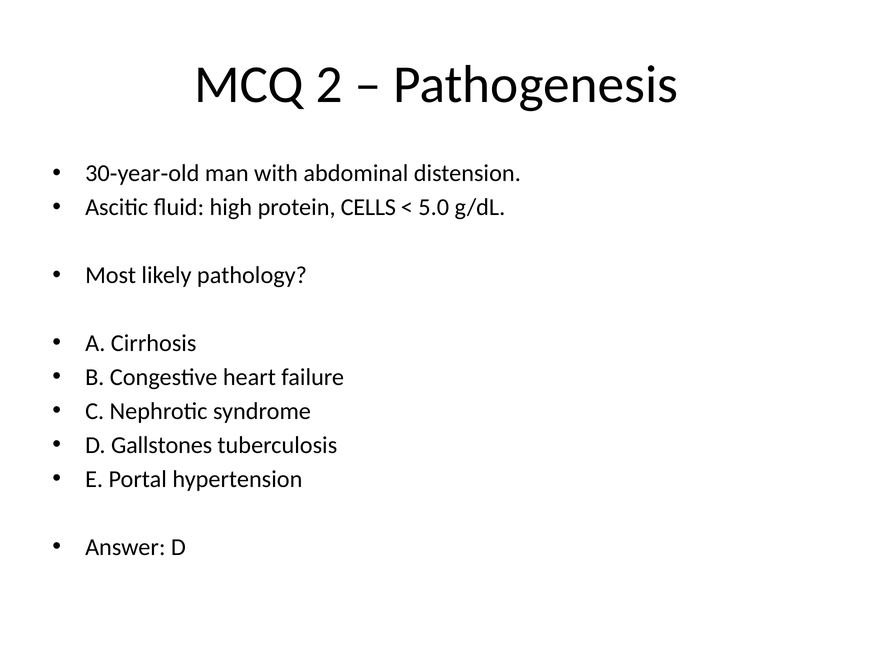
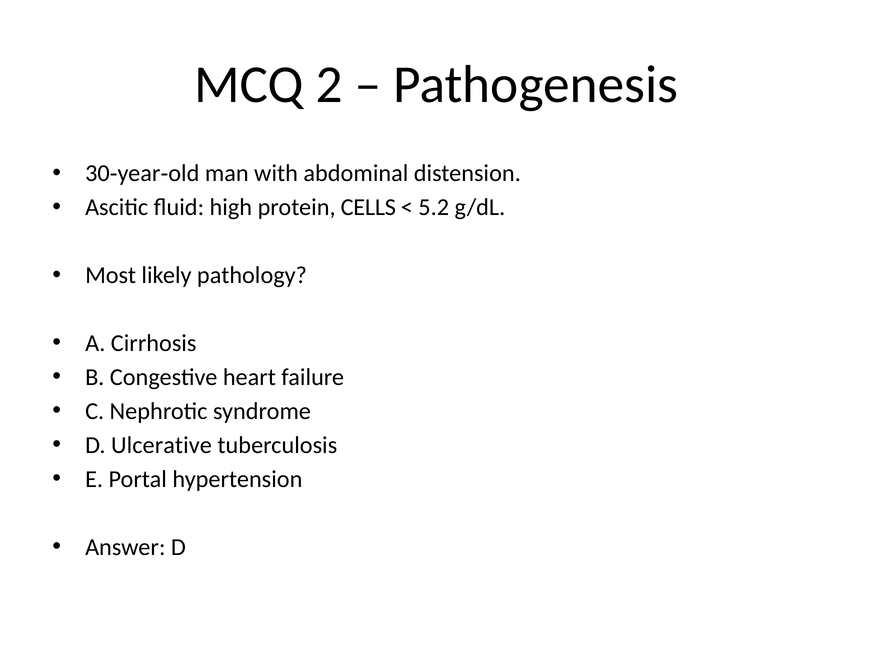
5.0: 5.0 -> 5.2 (434, 207)
Gallstones: Gallstones -> Ulcerative (161, 445)
